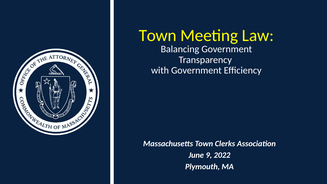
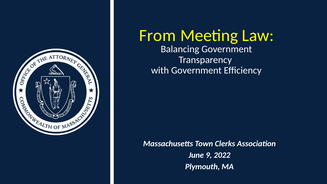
Town: Town -> From (158, 35)
